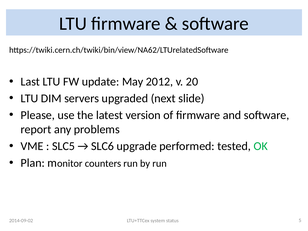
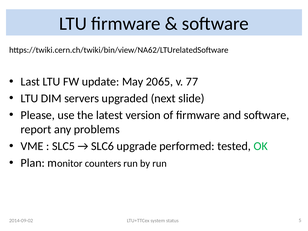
2012: 2012 -> 2065 (159, 82)
20: 20 -> 77 (192, 82)
